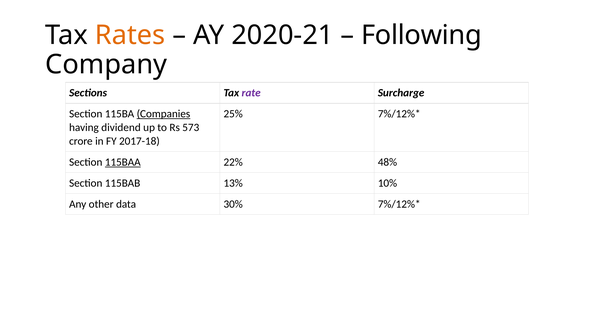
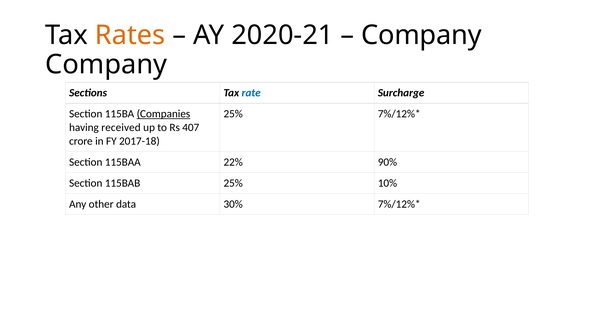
Following: Following -> Company (421, 35)
rate colour: purple -> blue (251, 93)
dividend: dividend -> received (121, 128)
573: 573 -> 407 (191, 128)
115BAA underline: present -> none (123, 162)
48%: 48% -> 90% (387, 162)
115BAB 13%: 13% -> 25% (233, 183)
